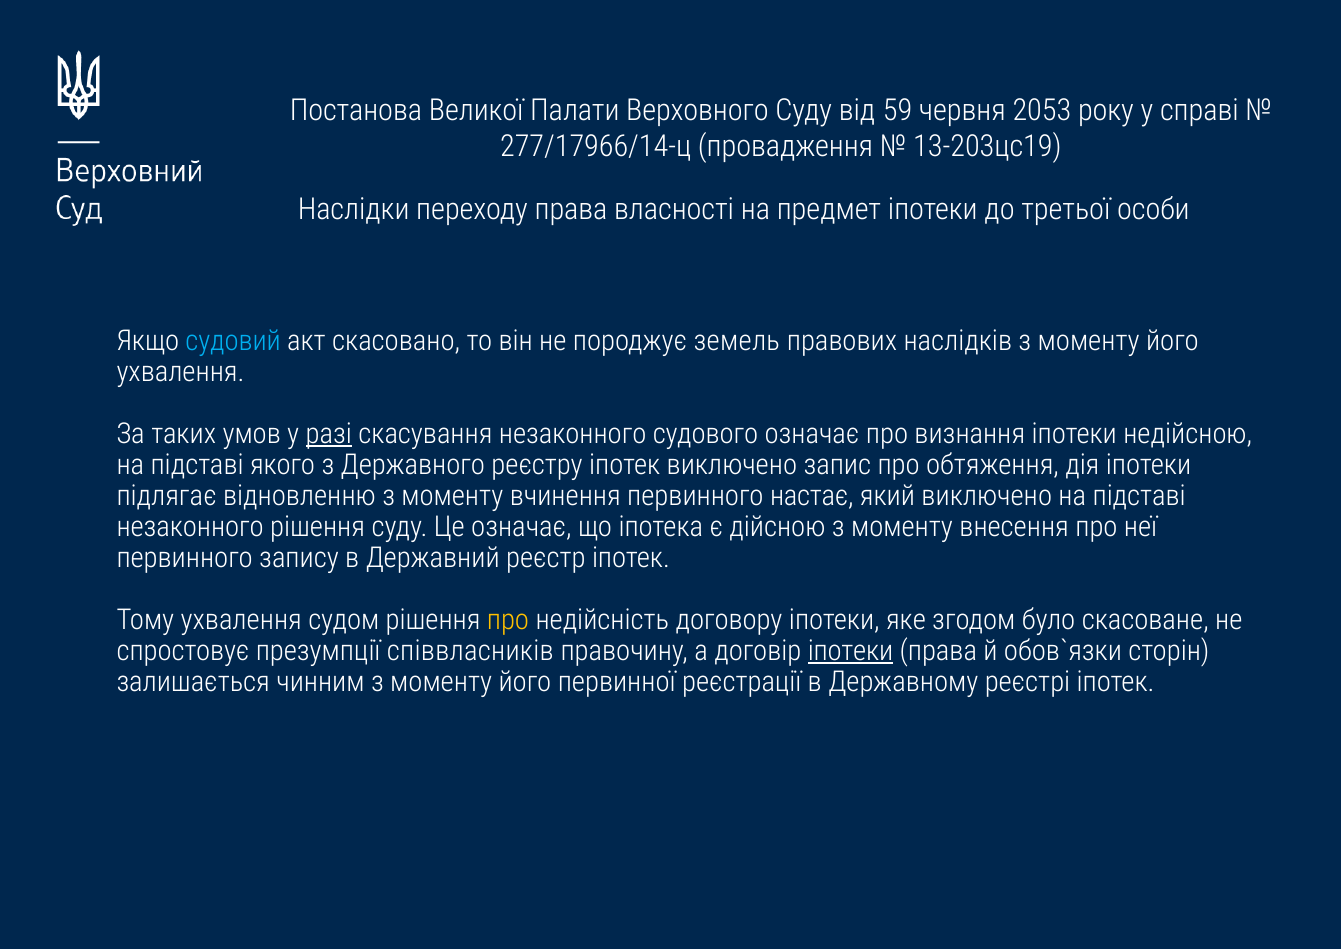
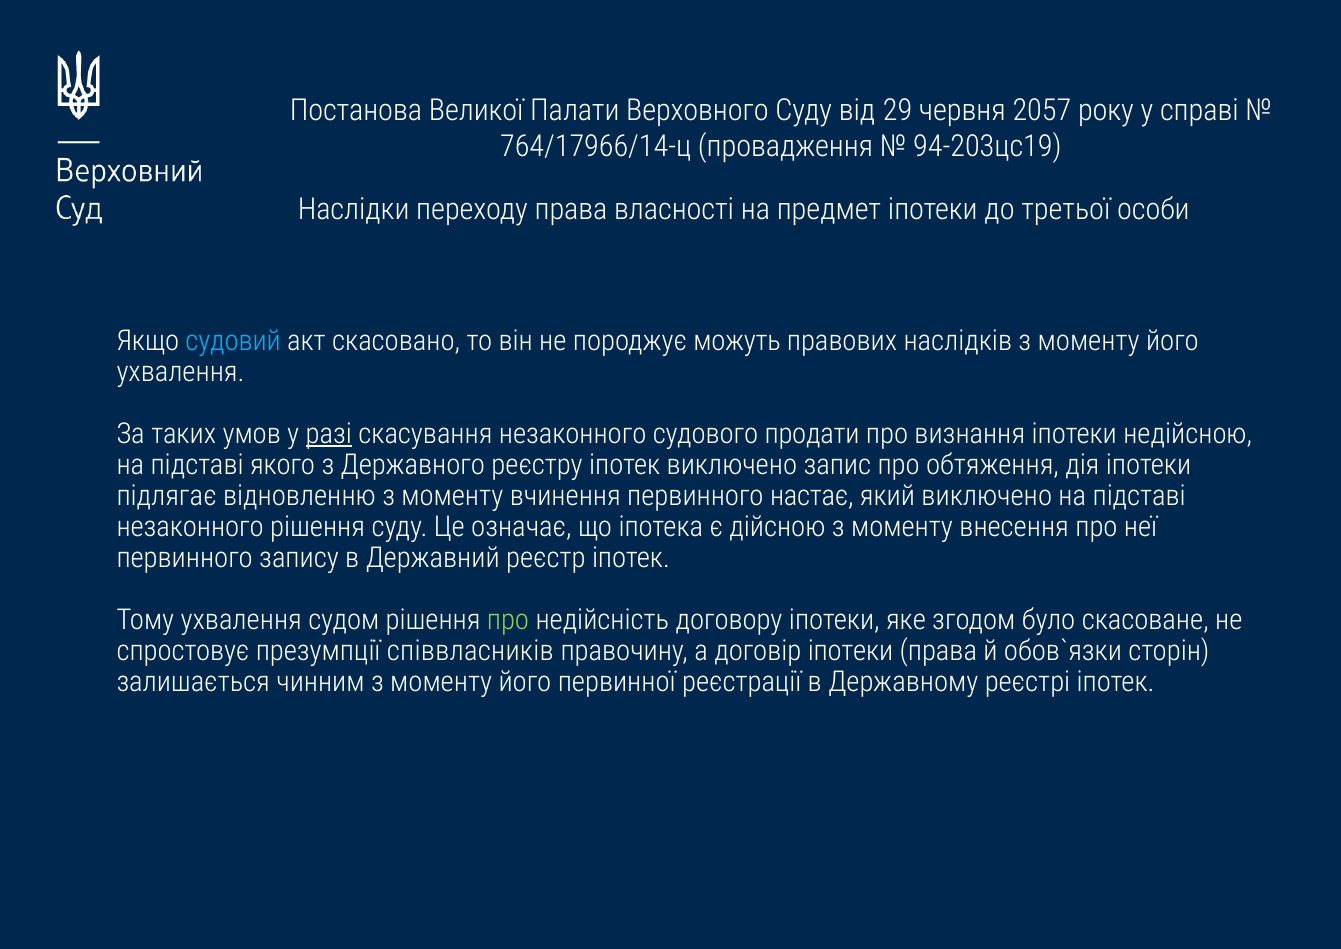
59: 59 -> 29 (898, 110)
2053: 2053 -> 2057 (1042, 110)
277/17966/14-ц: 277/17966/14-ц -> 764/17966/14-ц (596, 146)
13-203цс19: 13-203цс19 -> 94-203цс19 (987, 146)
земель: земель -> можуть (737, 341)
судового означає: означає -> продати (812, 434)
про colour: yellow -> light green (508, 619)
іпотеки underline: present -> none (851, 650)
